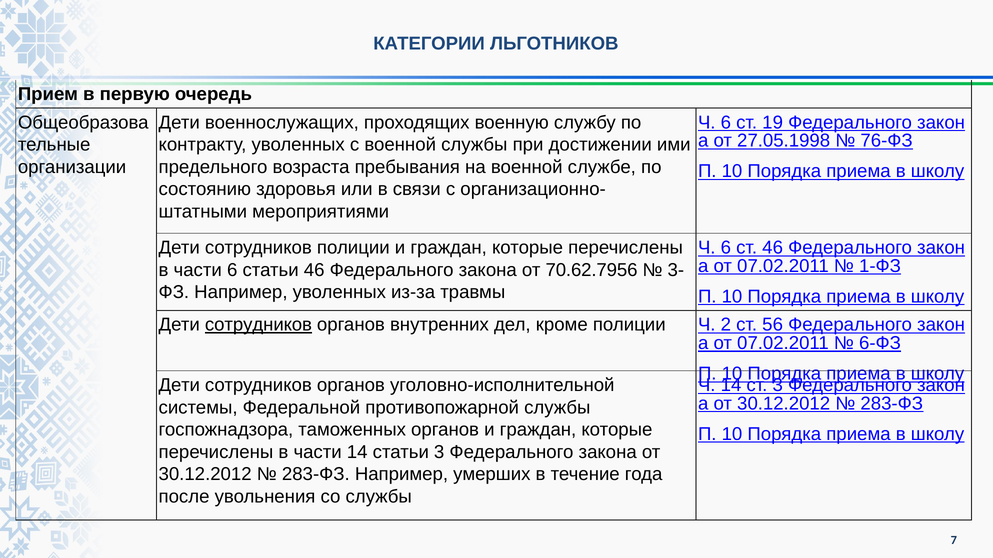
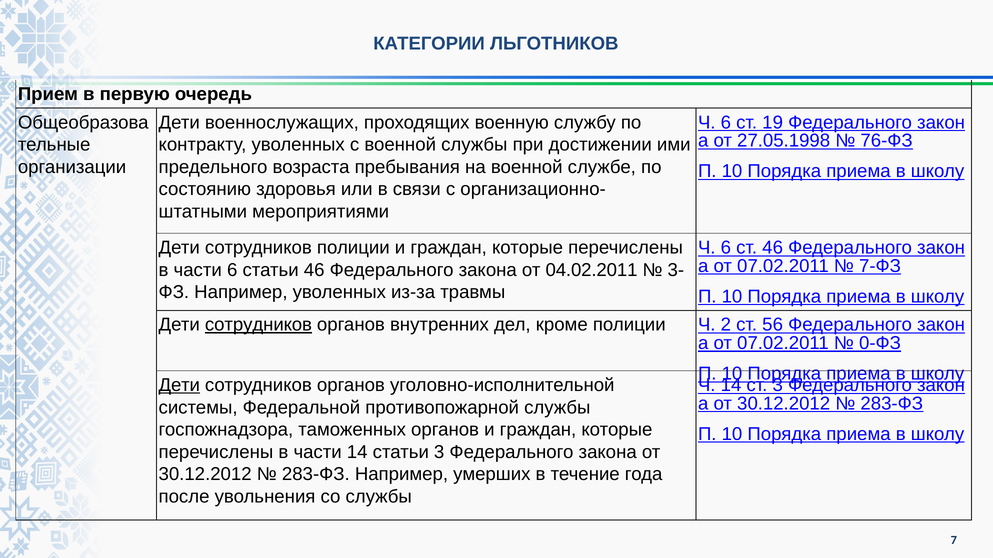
1-ФЗ: 1-ФЗ -> 7-ФЗ (880, 266)
70.62.7956: 70.62.7956 -> 04.02.2011 (592, 270)
6-ФЗ: 6-ФЗ -> 0-ФЗ (880, 343)
Дети underline: none -> present (179, 386)
